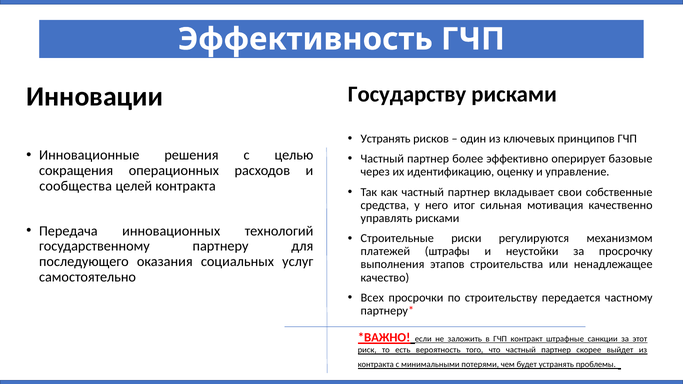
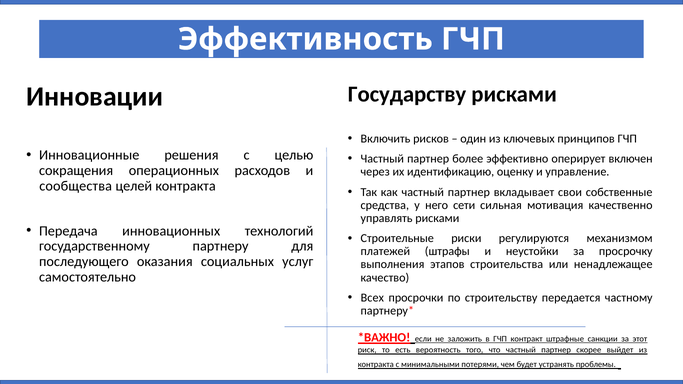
Устранять: Устранять -> Включить (386, 139)
базовые: базовые -> включен (631, 159)
итог: итог -> сети (464, 205)
